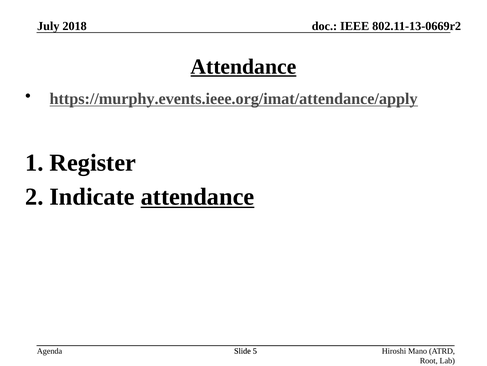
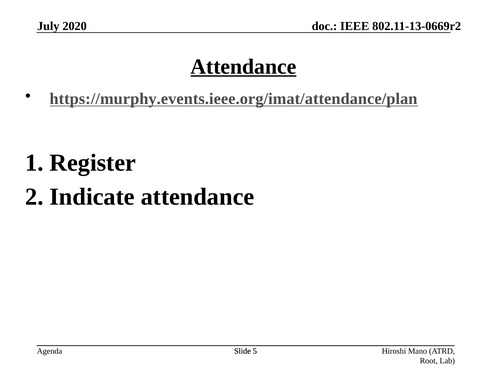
2018: 2018 -> 2020 (75, 26)
https://murphy.events.ieee.org/imat/attendance/apply: https://murphy.events.ieee.org/imat/attendance/apply -> https://murphy.events.ieee.org/imat/attendance/plan (233, 99)
attendance underline: present -> none (197, 197)
